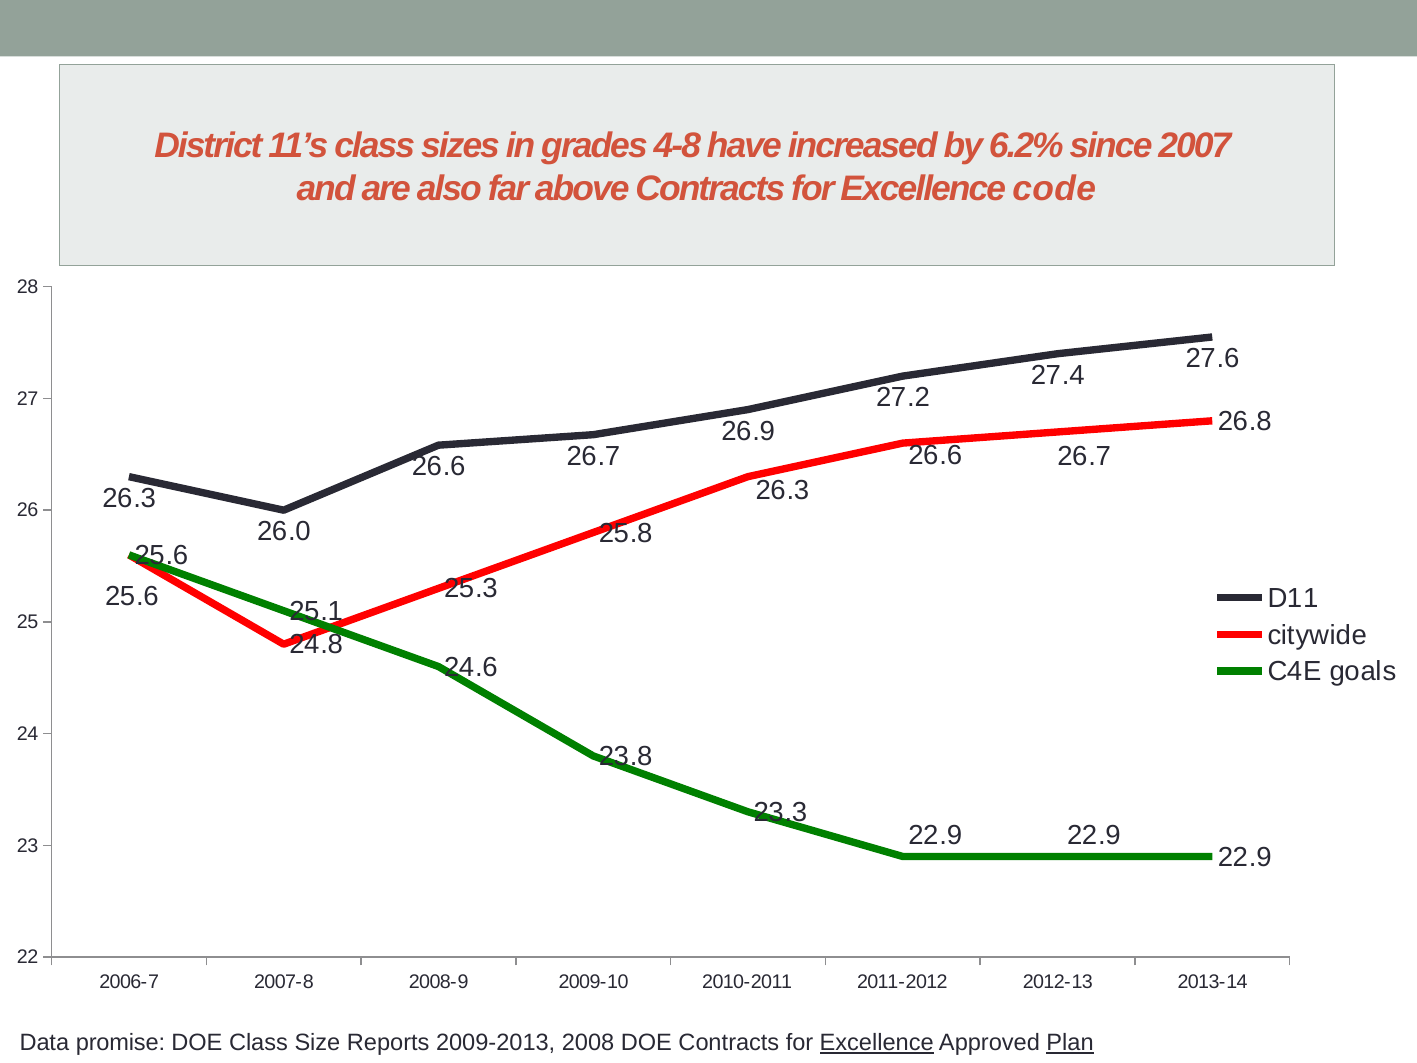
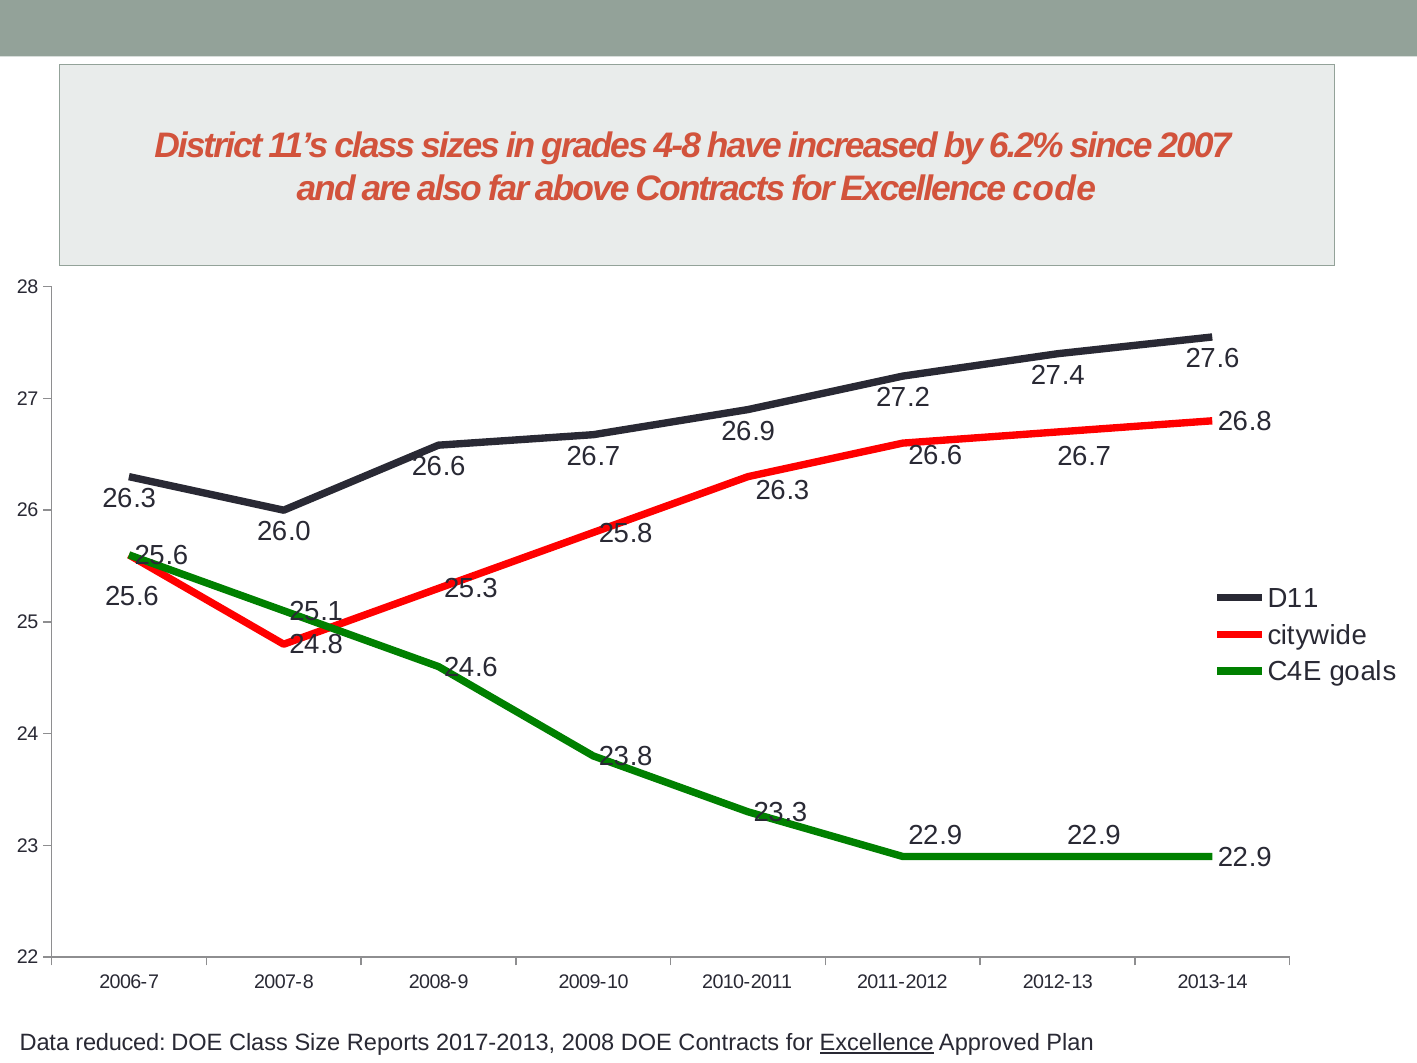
promise: promise -> reduced (120, 1043)
2009-2013: 2009-2013 -> 2017-2013 (496, 1043)
Plan underline: present -> none (1070, 1043)
